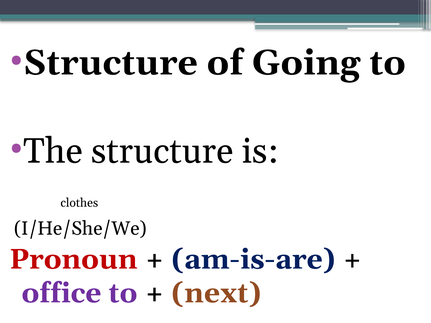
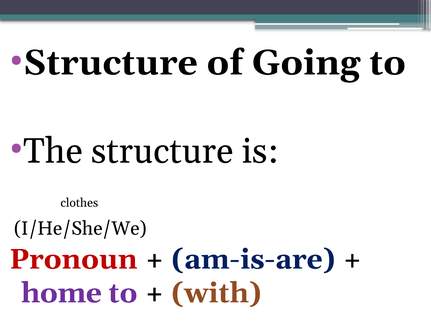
office: office -> home (61, 293)
next: next -> with (216, 293)
